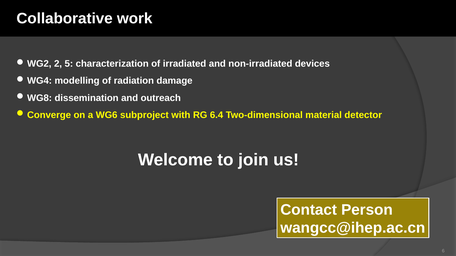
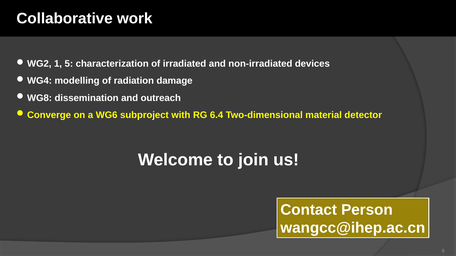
2: 2 -> 1 (58, 64)
